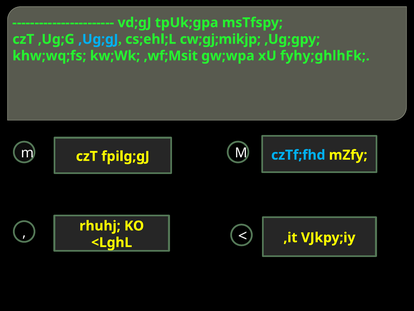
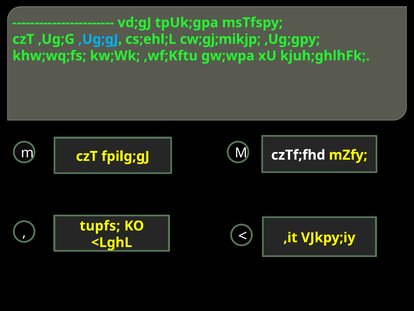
,wf;Msit: ,wf;Msit -> ,wf;Kftu (171, 56)
fyhy;ghlhFk: fyhy;ghlhFk -> kjuh;ghlhFk (325, 56)
czTf;fhd colour: light blue -> white (298, 155)
rhuhj: rhuhj -> tupfs (100, 226)
